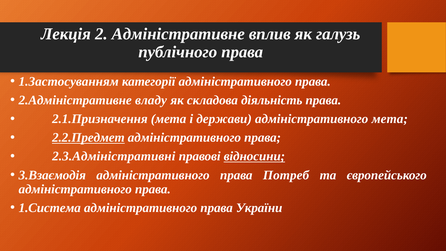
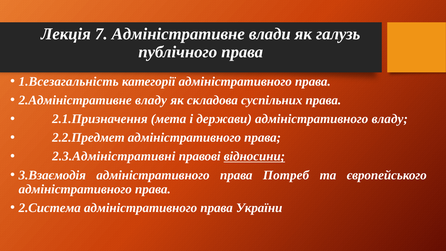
2: 2 -> 7 (101, 34)
вплив: вплив -> влади (270, 34)
1.Застосуванням: 1.Застосуванням -> 1.Всезагальність (69, 81)
діяльність: діяльність -> суспільних (272, 100)
адміністративного мета: мета -> владу (390, 119)
2.2.Предмет underline: present -> none (88, 138)
1.Система: 1.Система -> 2.Система (50, 208)
